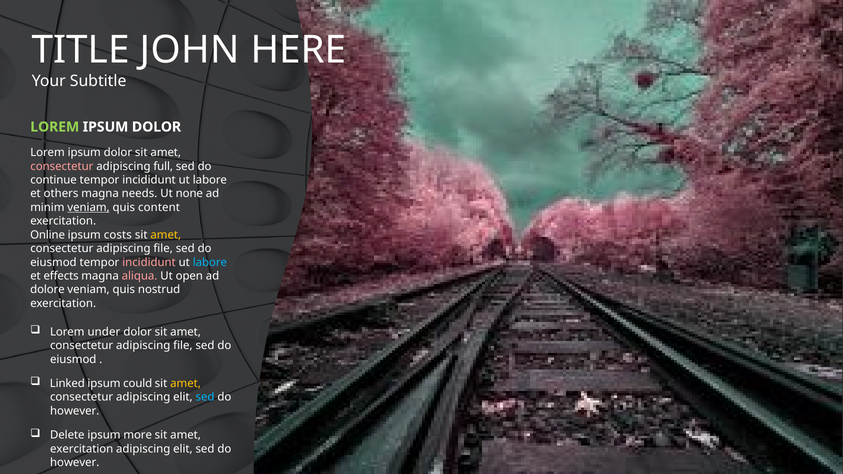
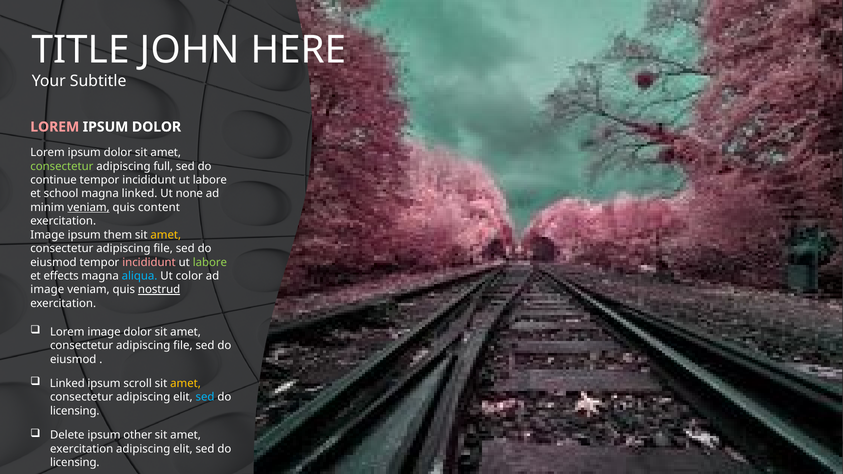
LOREM colour: light green -> pink (55, 127)
consectetur colour: pink -> light green (62, 166)
others: others -> school (61, 194)
magna needs: needs -> linked (140, 194)
Online: Online -> Image (48, 235)
costs: costs -> them (118, 235)
labore colour: light blue -> light green (210, 262)
aliqua colour: pink -> light blue (140, 276)
open: open -> color (189, 276)
dolore: dolore -> image (47, 290)
nostrud underline: none -> present (159, 290)
Lorem under: under -> image (104, 332)
could: could -> scroll (138, 384)
however: however -> licensing (75, 411)
more: more -> other (138, 435)
however: however -> licensing (75, 463)
